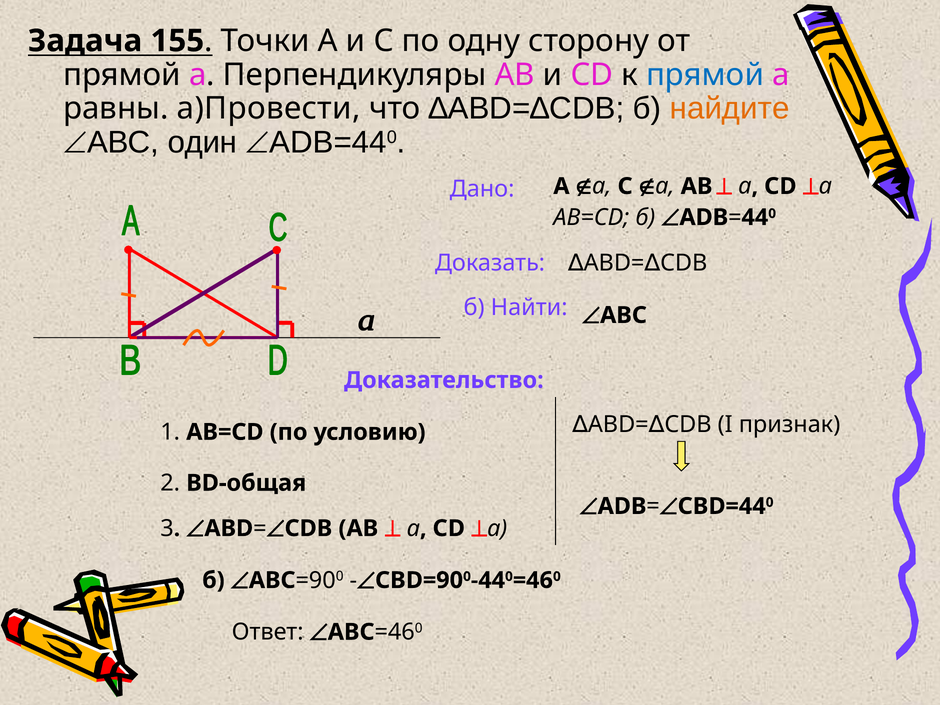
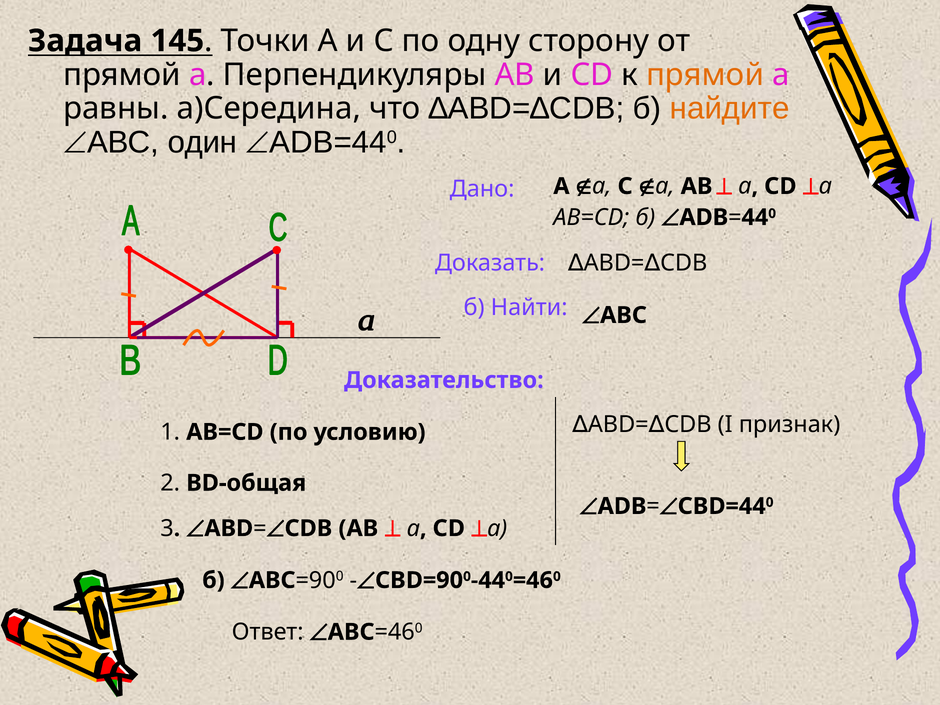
155: 155 -> 145 (177, 41)
прямой colour: blue -> orange (705, 75)
а)Провести: а)Провести -> а)Середина (269, 109)
